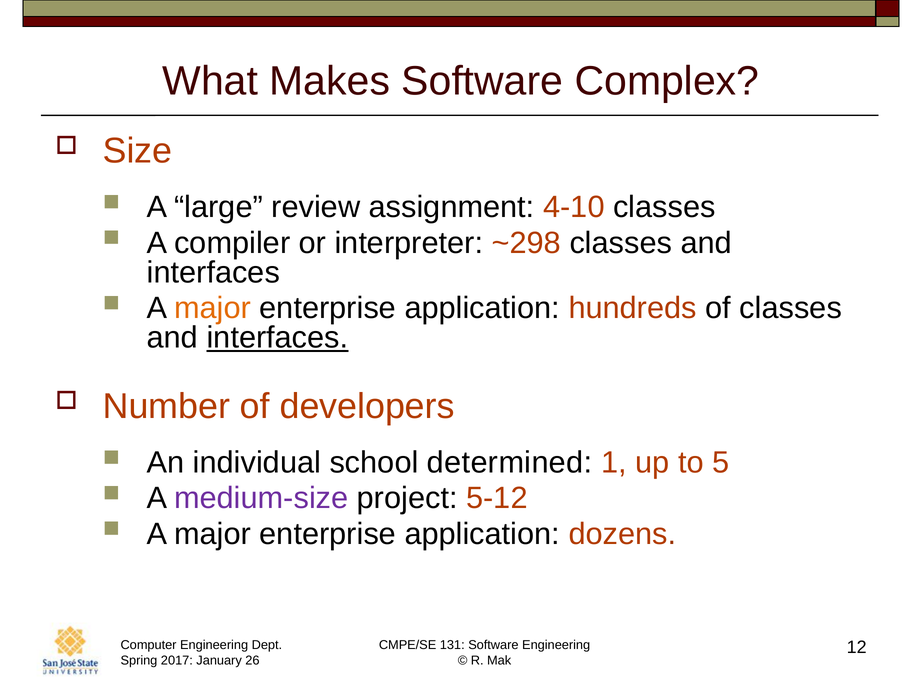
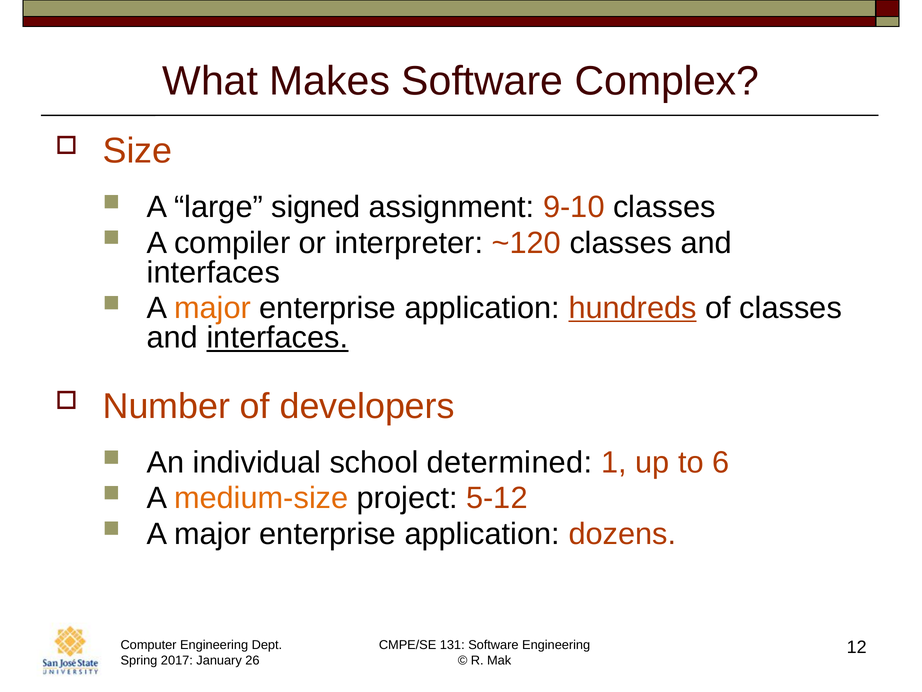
review: review -> signed (316, 207)
4-10: 4-10 -> 9-10 (574, 207)
~298: ~298 -> ~120 (526, 243)
hundreds underline: none -> present (633, 308)
5: 5 -> 6 (721, 462)
medium-size colour: purple -> orange (261, 498)
